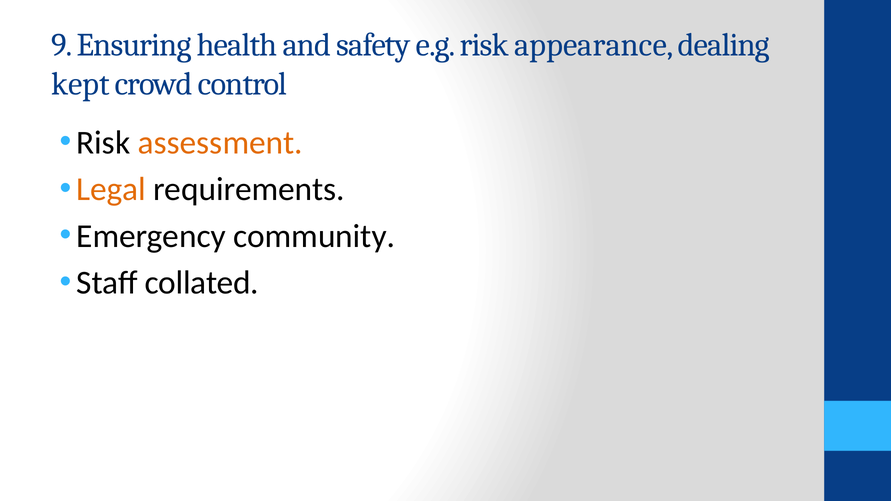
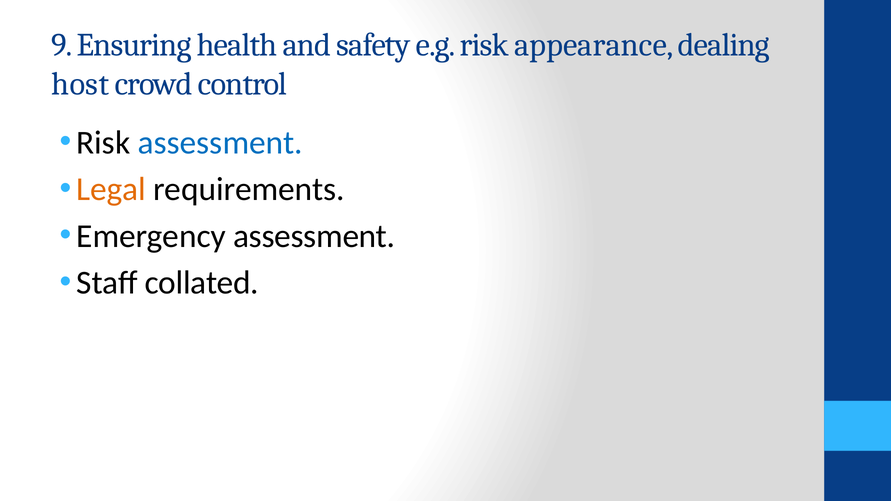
kept: kept -> host (80, 84)
assessment colour: orange -> blue (220, 143)
Emergency community: community -> assessment (314, 236)
